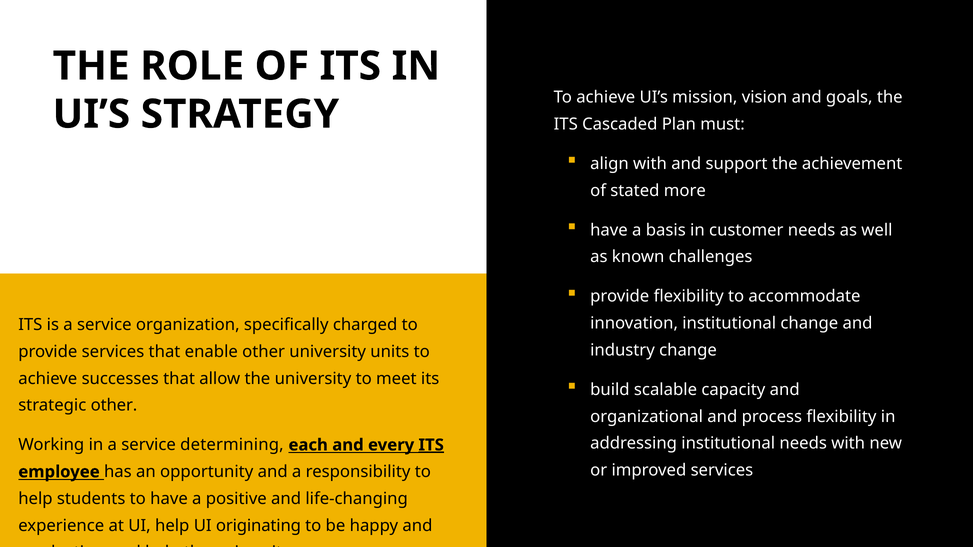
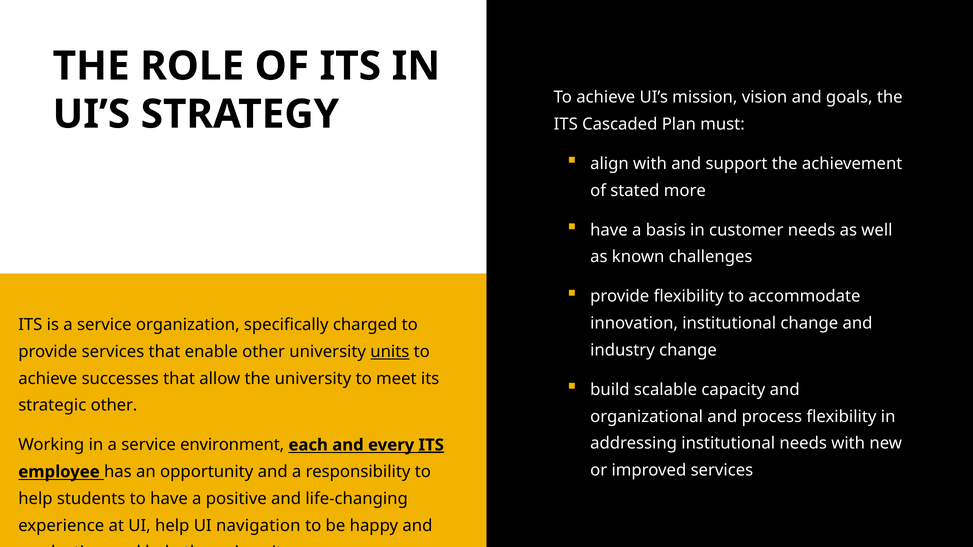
units underline: none -> present (390, 352)
determining: determining -> environment (232, 445)
originating: originating -> navigation (258, 526)
